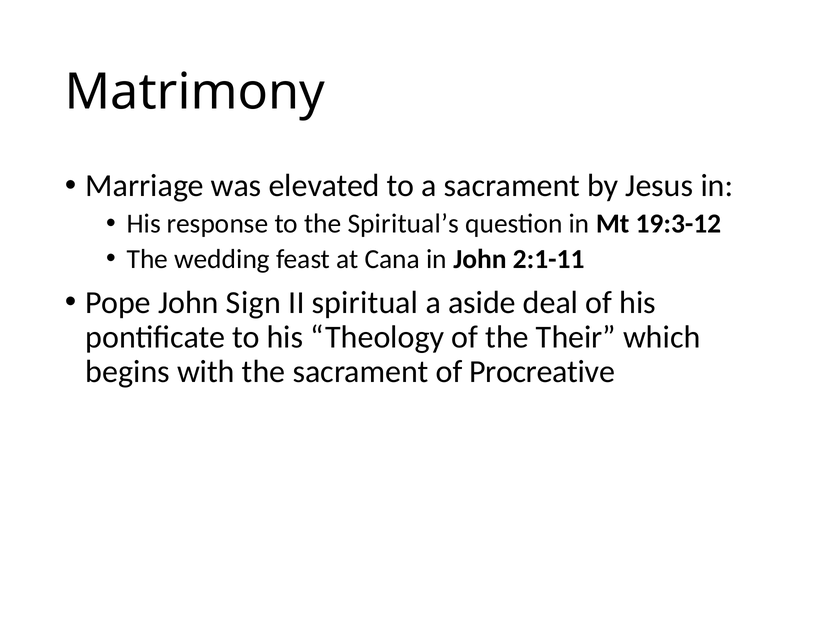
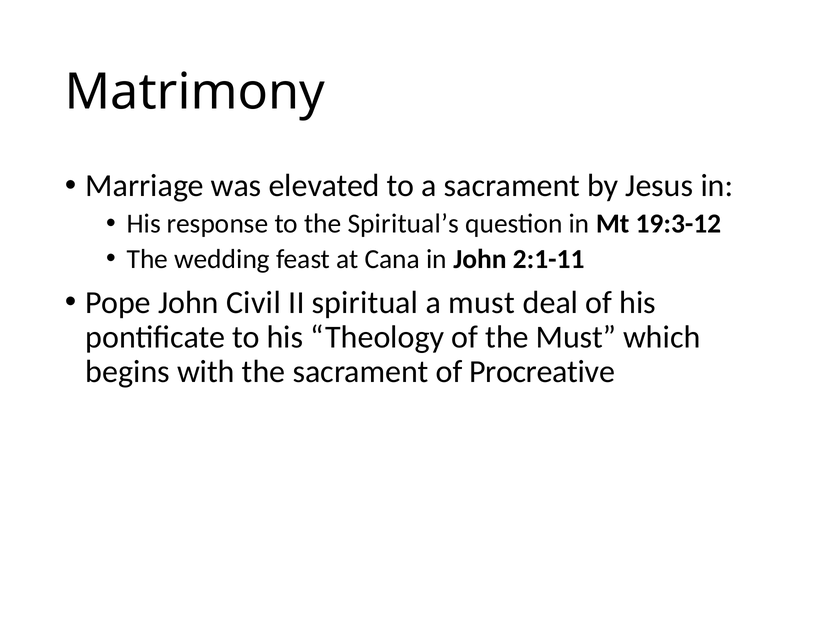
Sign: Sign -> Civil (253, 303)
a aside: aside -> must (482, 303)
the Their: Their -> Must (576, 337)
